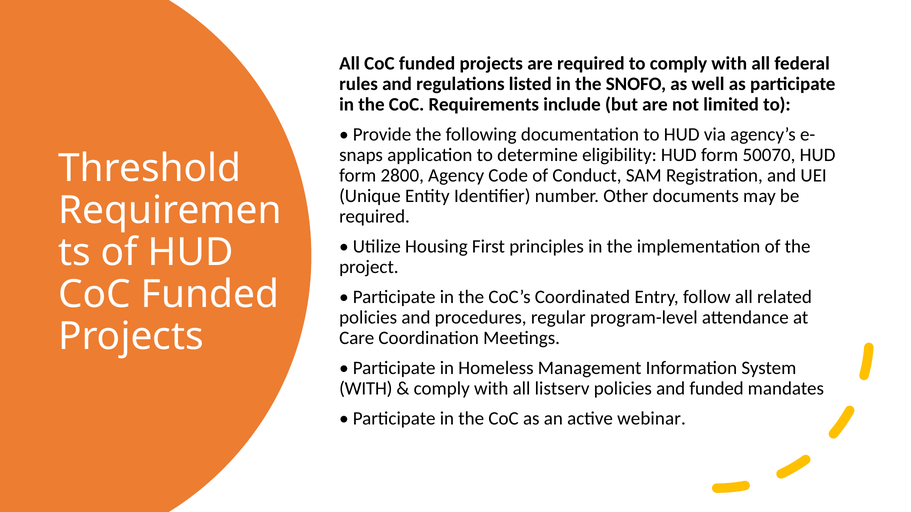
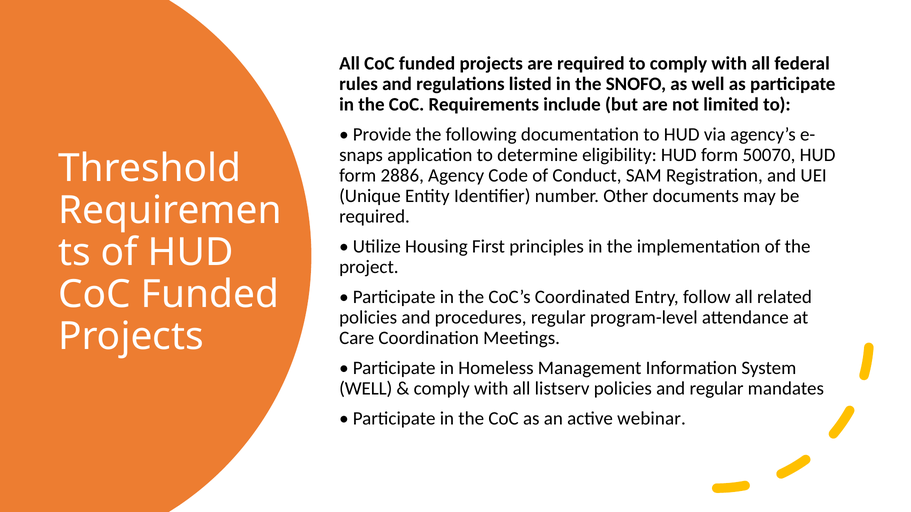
2800: 2800 -> 2886 (402, 176)
WITH: WITH -> WELL (366, 389)
and funded: funded -> regular (717, 389)
